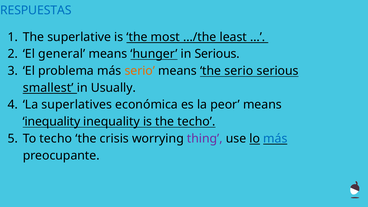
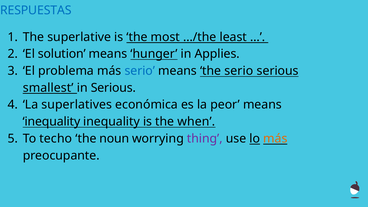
general: general -> solution (62, 54)
in Serious: Serious -> Applies (217, 54)
serio colour: orange -> blue (140, 71)
in Usually: Usually -> Serious (113, 88)
the techo: techo -> when (196, 122)
crisis: crisis -> noun (114, 139)
más colour: blue -> orange (275, 139)
